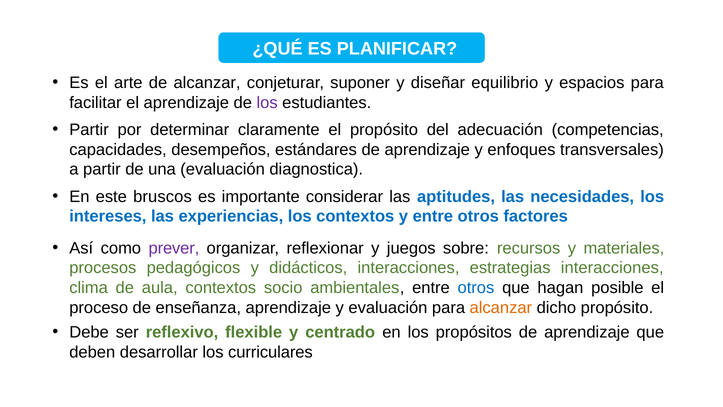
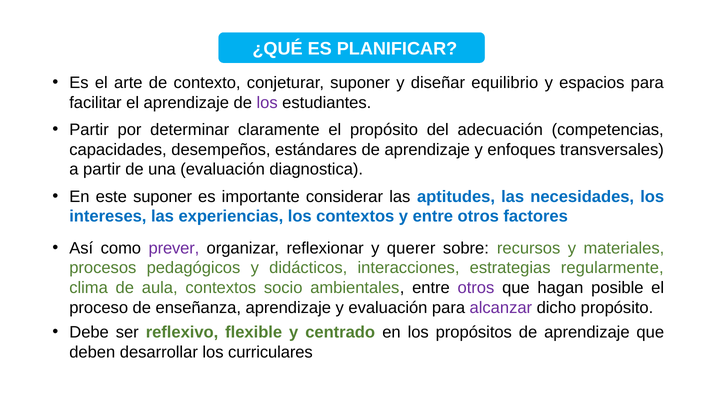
de alcanzar: alcanzar -> contexto (207, 83)
este bruscos: bruscos -> suponer (163, 196)
juegos: juegos -> querer (411, 248)
estrategias interacciones: interacciones -> regularmente (612, 268)
otros colour: blue -> purple (476, 288)
alcanzar colour: orange -> purple (501, 308)
